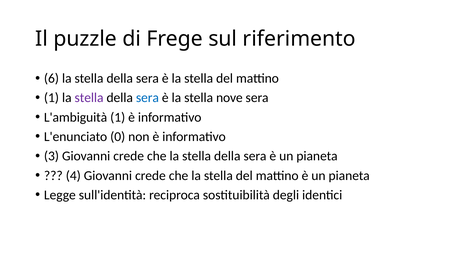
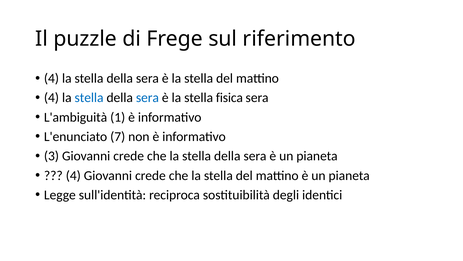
6: 6 -> 4 (51, 78)
1: 1 -> 4 (51, 98)
stella colour: purple -> blue (89, 98)
nove: nove -> fisica (229, 98)
0: 0 -> 7 (118, 136)
